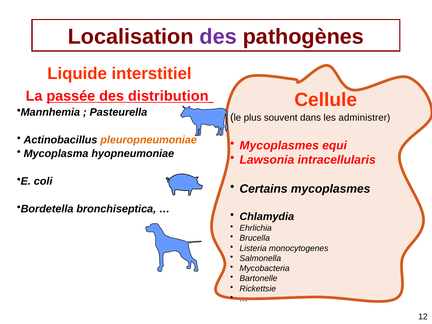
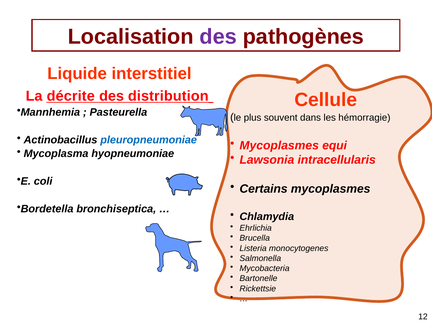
passée: passée -> décrite (71, 96)
administrer: administrer -> hémorragie (364, 118)
pleuropneumoniae colour: orange -> blue (149, 140)
